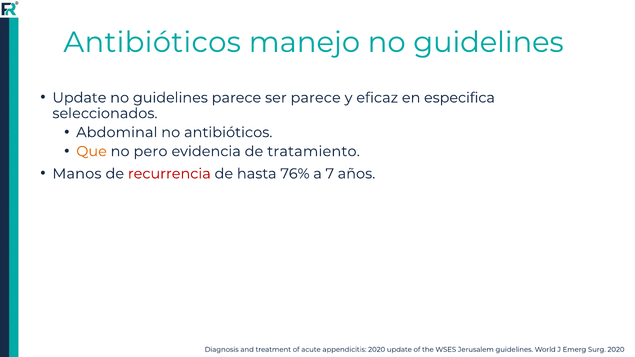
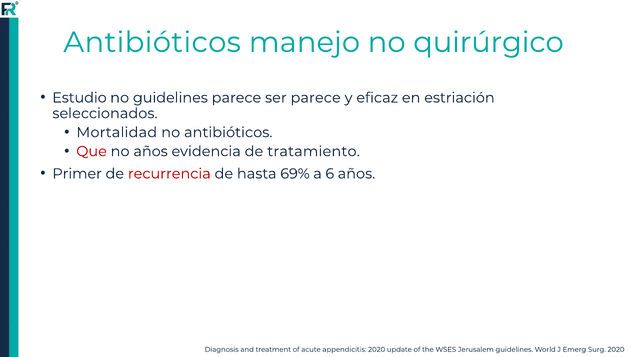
manejo no guidelines: guidelines -> quirúrgico (488, 42)
Update: Update -> Estudio (79, 98)
especifica: especifica -> estriación (459, 98)
Abdominal: Abdominal -> Mortalidad (117, 132)
Que colour: orange -> red (92, 151)
no pero: pero -> años (151, 151)
Manos: Manos -> Primer (77, 174)
76%: 76% -> 69% (295, 174)
7: 7 -> 6 (330, 174)
